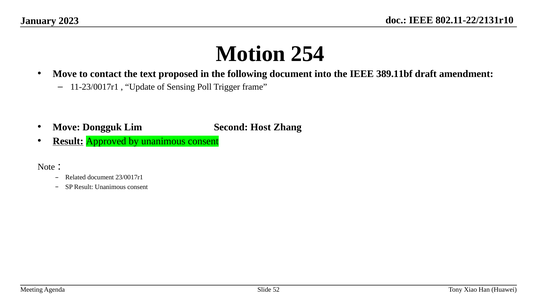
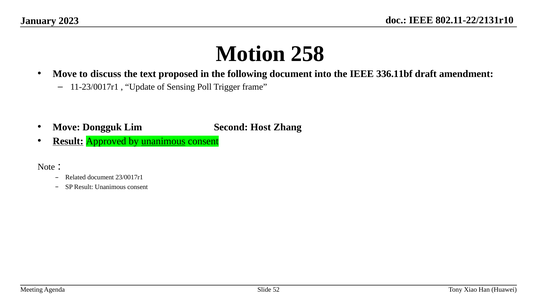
254: 254 -> 258 (308, 54)
contact: contact -> discuss (106, 74)
389.11bf: 389.11bf -> 336.11bf (394, 74)
unanimous underline: none -> present (163, 141)
